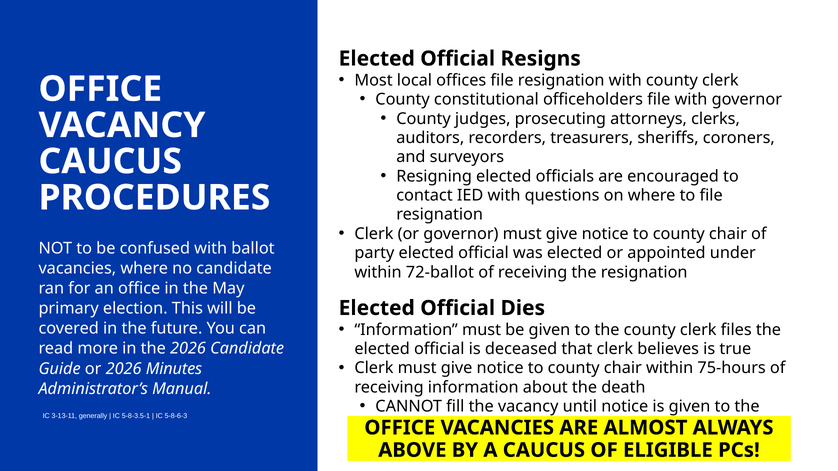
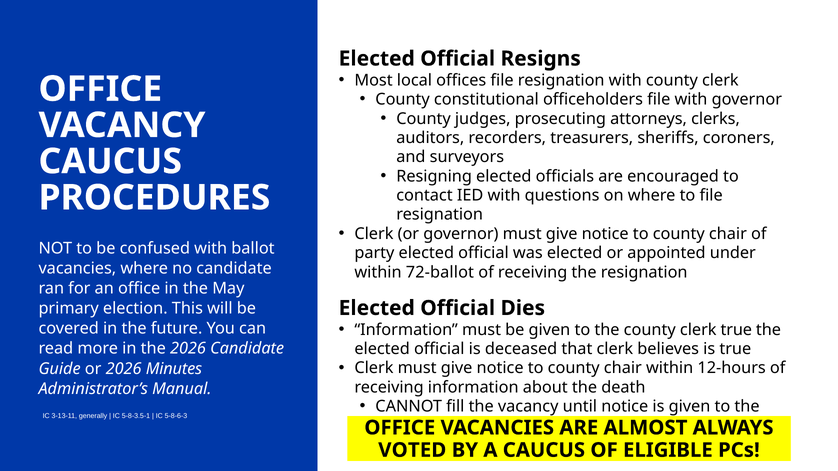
clerk files: files -> true (736, 330)
75-hours: 75-hours -> 12-hours (732, 368)
ABOVE: ABOVE -> VOTED (412, 450)
